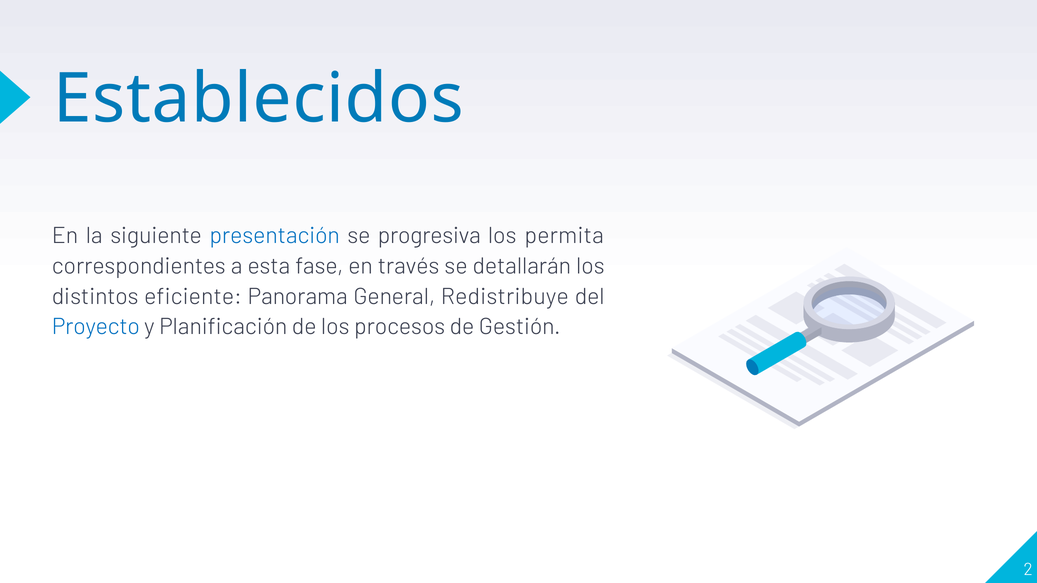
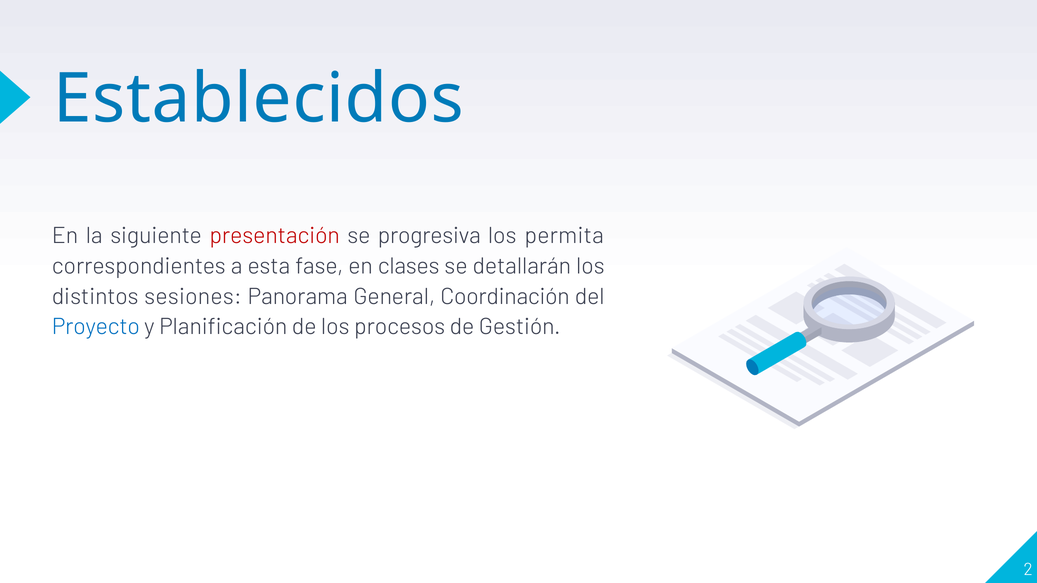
presentación colour: blue -> red (275, 236)
través: través -> clases (409, 266)
eficiente: eficiente -> sesiones (193, 297)
Redistribuye: Redistribuye -> Coordinación (505, 297)
